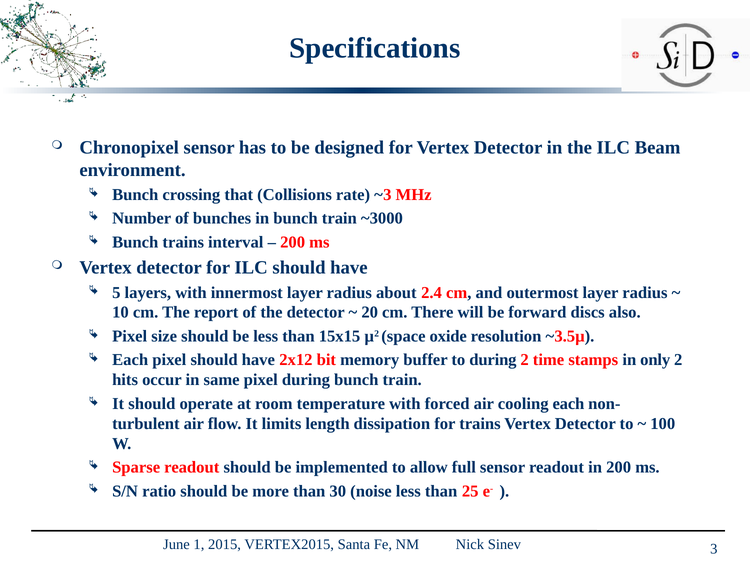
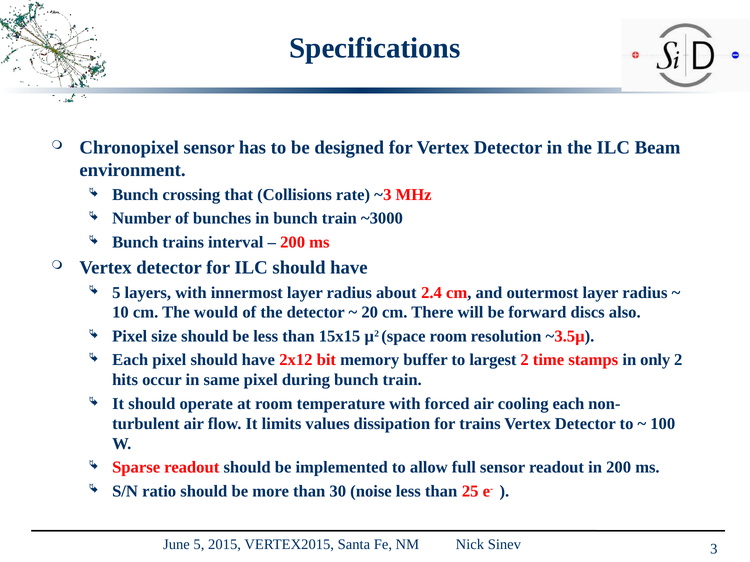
report: report -> would (216, 313)
space oxide: oxide -> room (448, 337)
to during: during -> largest (493, 360)
length: length -> values (328, 424)
June 1: 1 -> 5 (199, 545)
